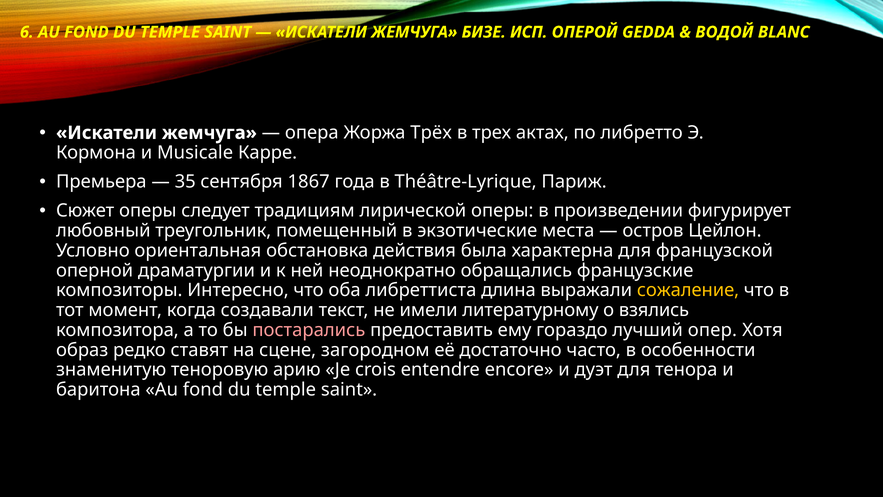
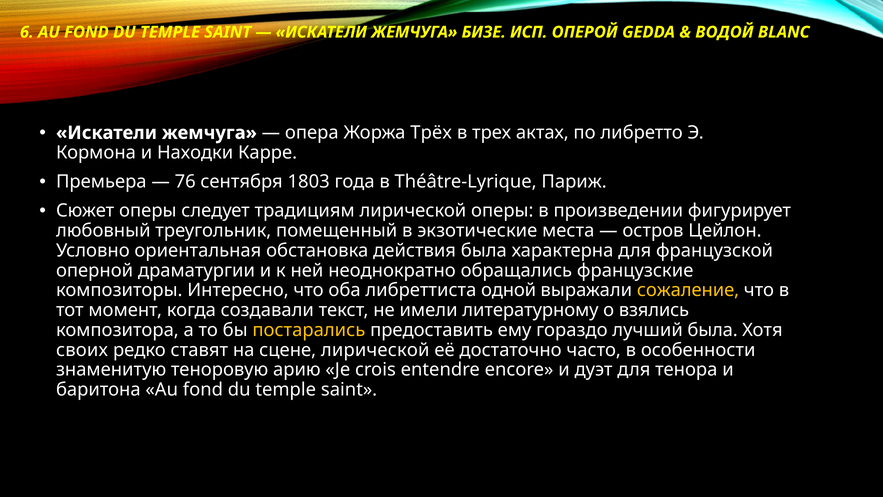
Musicale: Musicale -> Находки (195, 153)
35: 35 -> 76 (185, 182)
1867: 1867 -> 1803 (309, 182)
длина: длина -> одной (509, 290)
постарались colour: pink -> yellow (309, 330)
лучший опер: опер -> была (713, 330)
образ: образ -> своих (82, 350)
сцене загородном: загородном -> лирической (375, 350)
